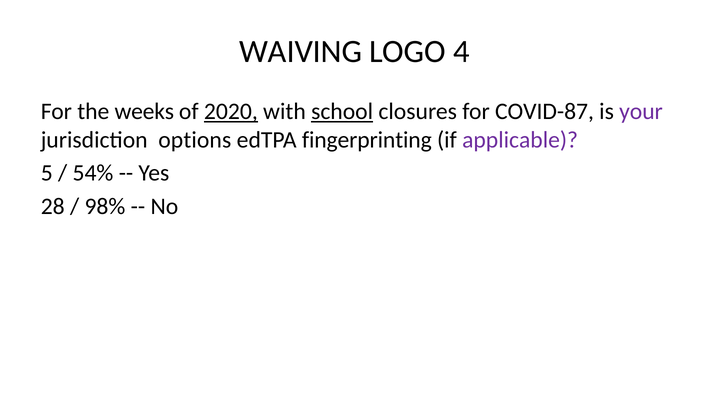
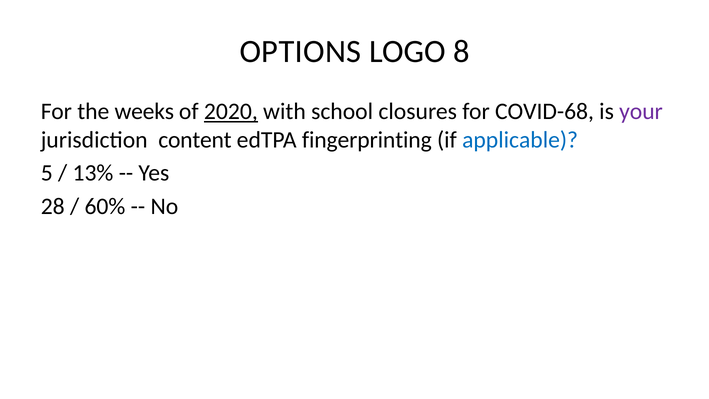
WAIVING: WAIVING -> OPTIONS (300, 51)
4: 4 -> 8 (461, 51)
school underline: present -> none (342, 112)
COVID-87: COVID-87 -> COVID-68 (544, 112)
options: options -> content (195, 140)
applicable colour: purple -> blue (520, 140)
54%: 54% -> 13% (93, 173)
98%: 98% -> 60% (105, 206)
